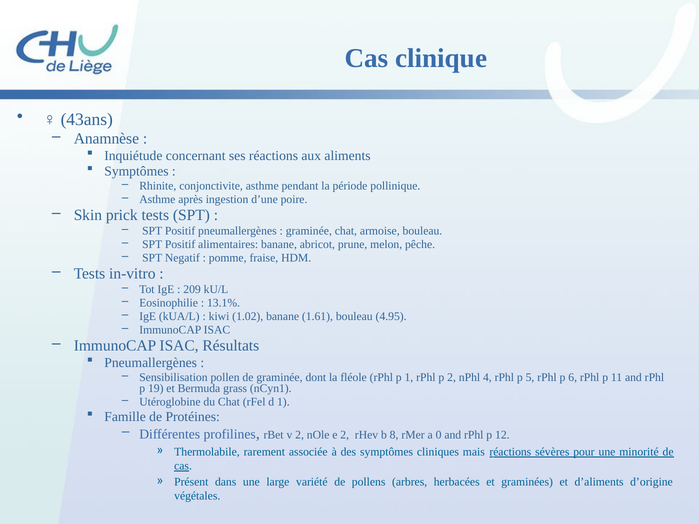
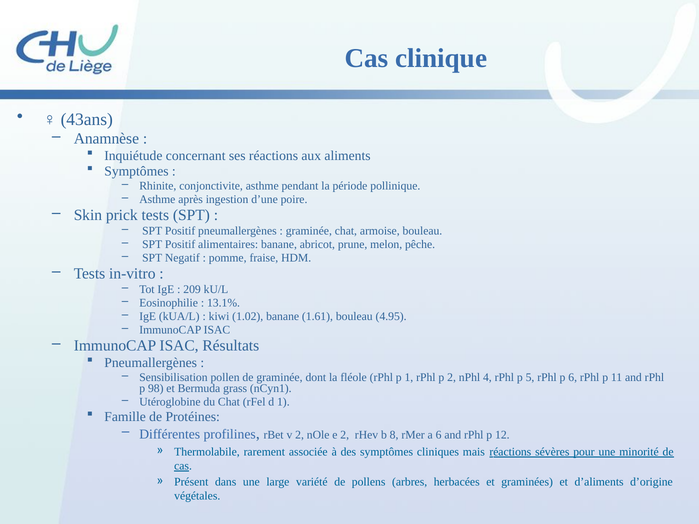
19: 19 -> 98 (156, 389)
a 0: 0 -> 6 (439, 435)
